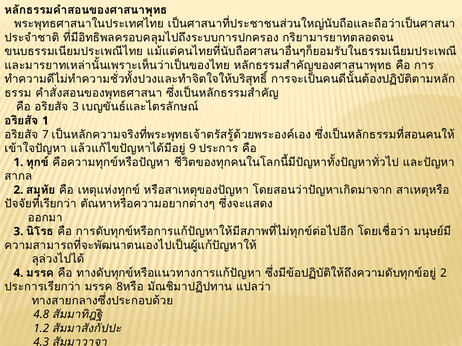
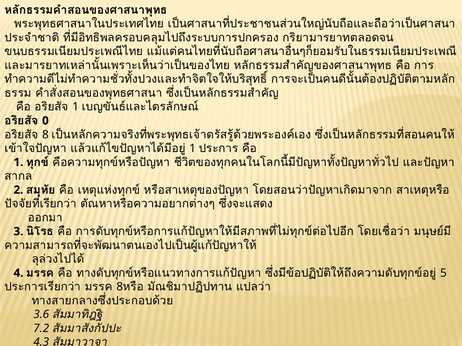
3: 3 -> 1 (76, 107)
1: 1 -> 0 (45, 121)
7: 7 -> 8 (45, 135)
9: 9 -> 1 (193, 149)
2: 2 -> 5 (443, 273)
4.8: 4.8 -> 3.6 (41, 315)
1.2: 1.2 -> 7.2 (41, 329)
